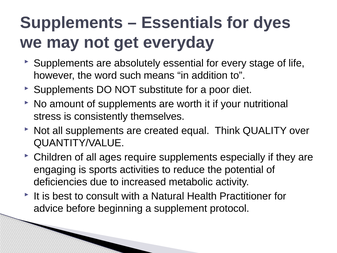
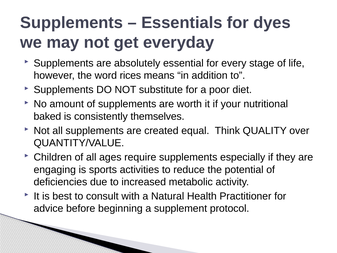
such: such -> rices (130, 76)
stress: stress -> baked (47, 116)
